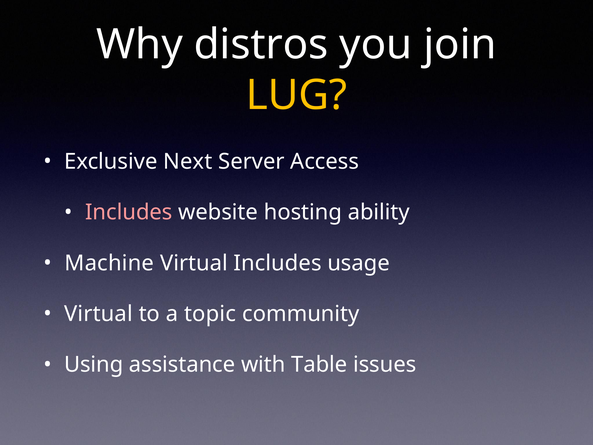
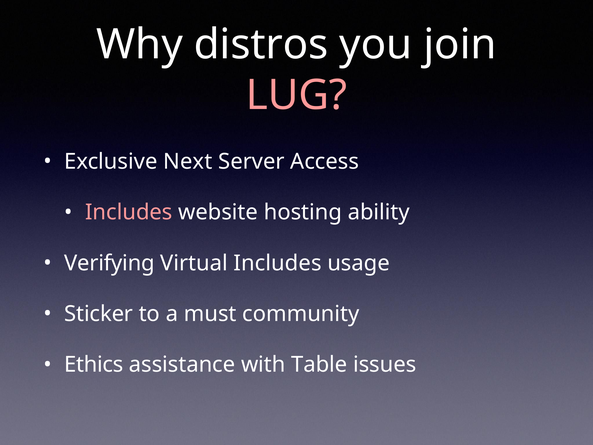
LUG colour: yellow -> pink (297, 95)
Machine: Machine -> Verifying (110, 263)
Virtual: Virtual -> Sticker (99, 314)
topic: topic -> must (210, 314)
Using: Using -> Ethics (94, 364)
